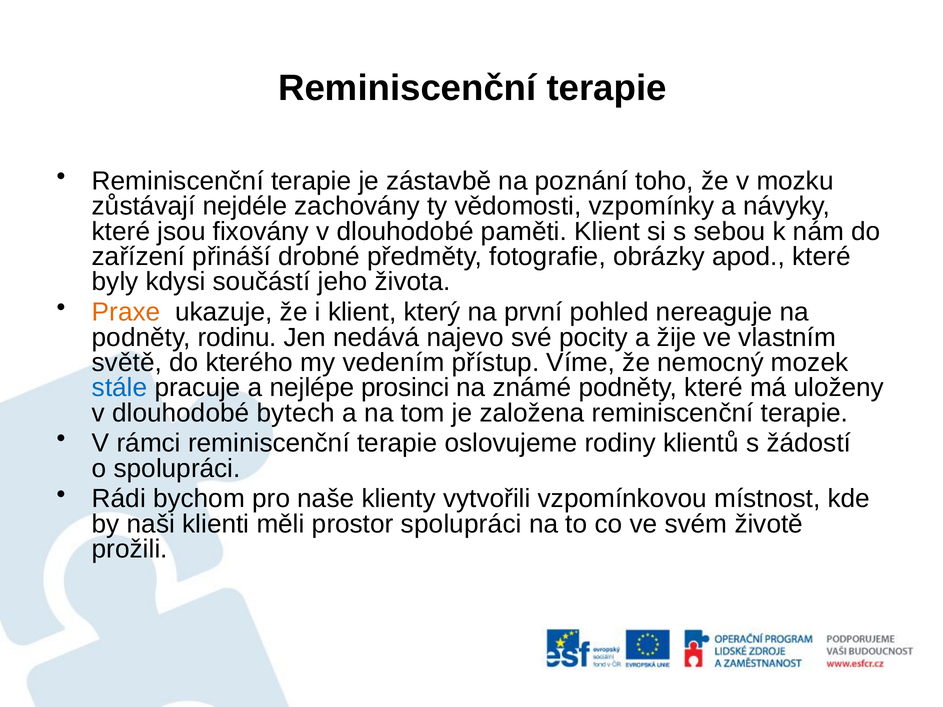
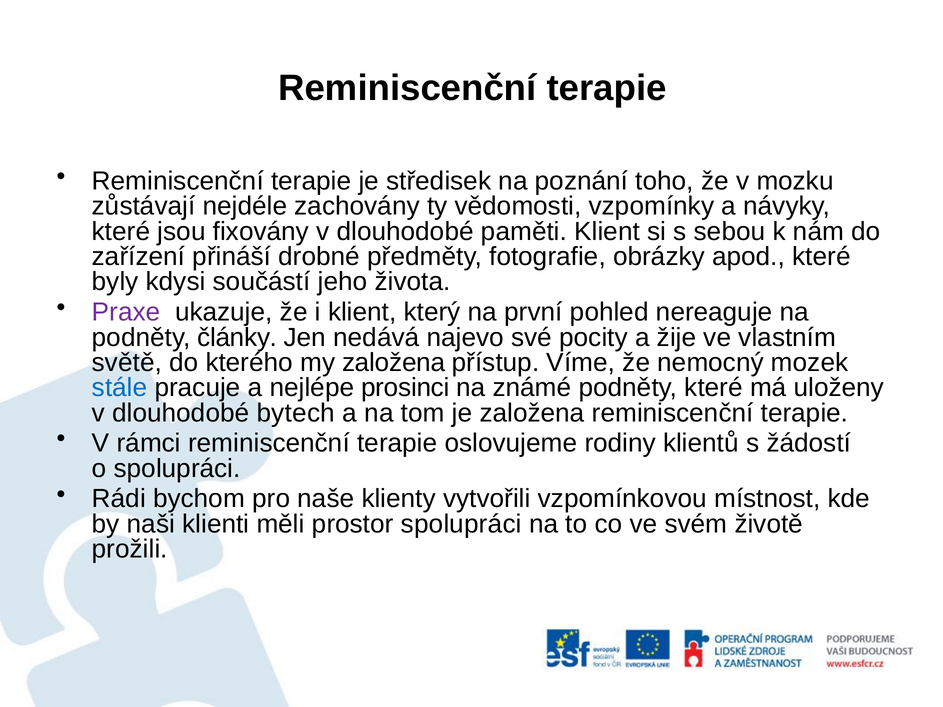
zástavbě: zástavbě -> středisek (439, 181)
Praxe colour: orange -> purple (126, 312)
rodinu: rodinu -> články (237, 338)
my vedením: vedením -> založena (394, 363)
